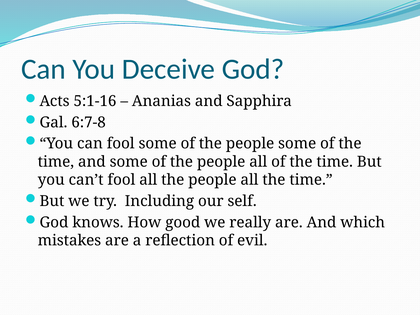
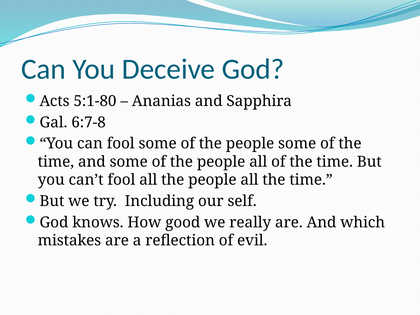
5:1-16: 5:1-16 -> 5:1-80 (95, 101)
